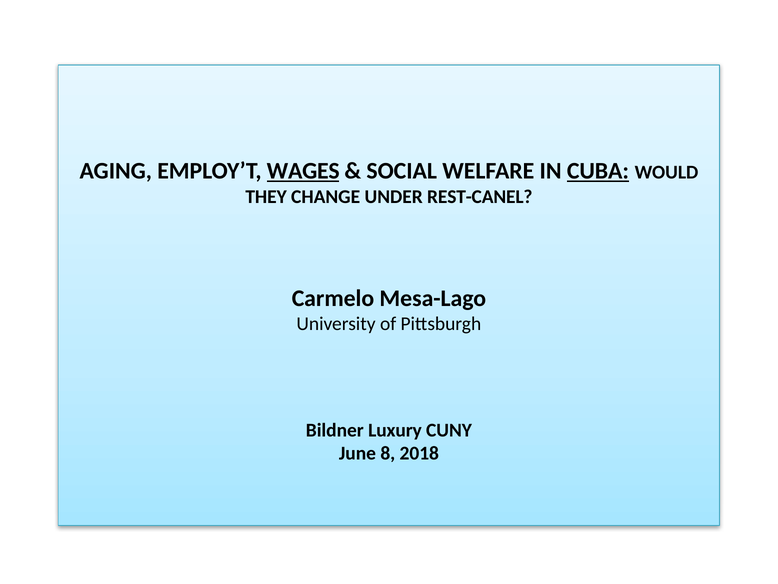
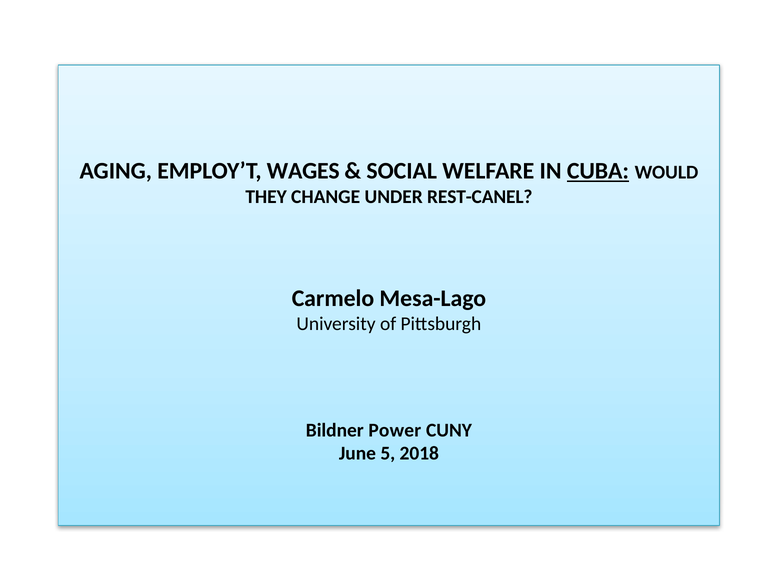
WAGES underline: present -> none (303, 171)
Luxury: Luxury -> Power (395, 430)
8: 8 -> 5 (388, 453)
